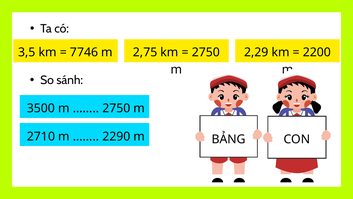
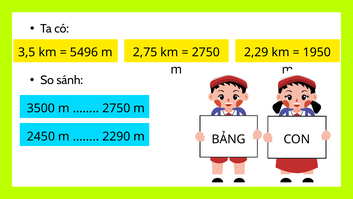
7746: 7746 -> 5496 (84, 52)
2200: 2200 -> 1950 (317, 52)
2710: 2710 -> 2450 (41, 136)
